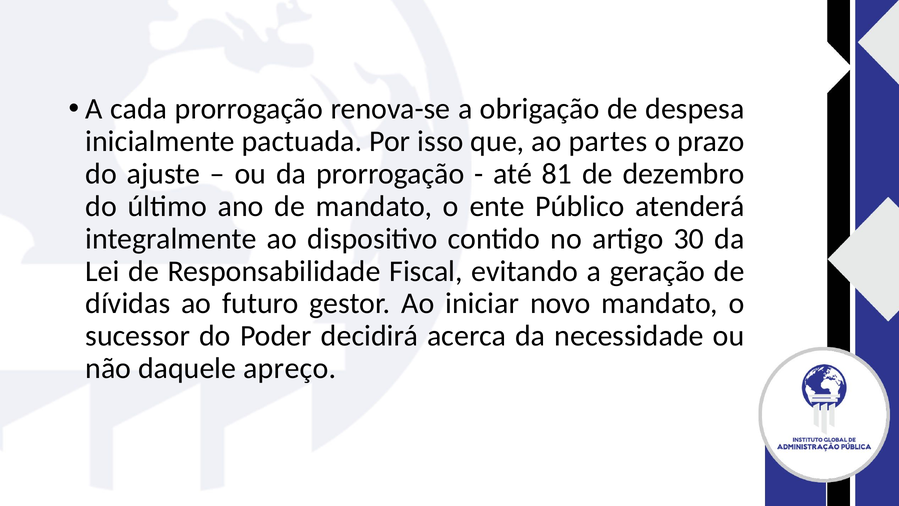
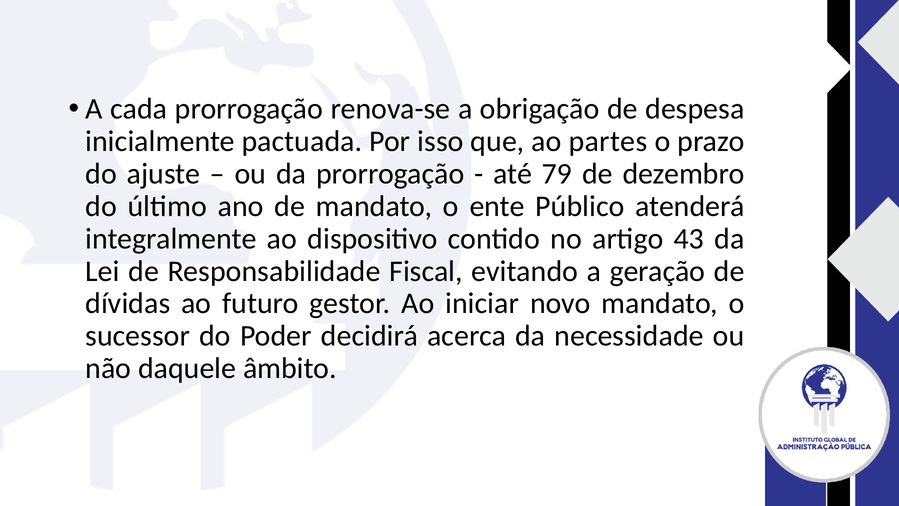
81: 81 -> 79 (557, 174)
30: 30 -> 43 (689, 239)
apreço: apreço -> âmbito (290, 368)
